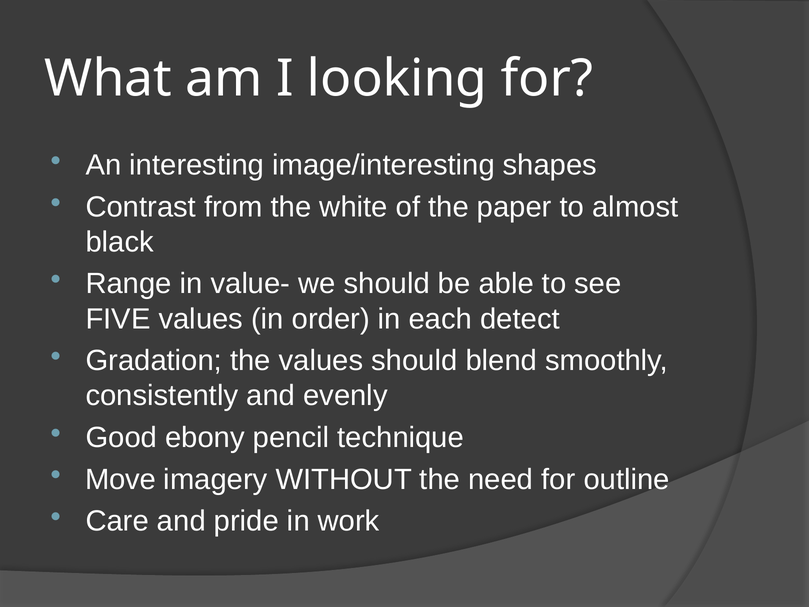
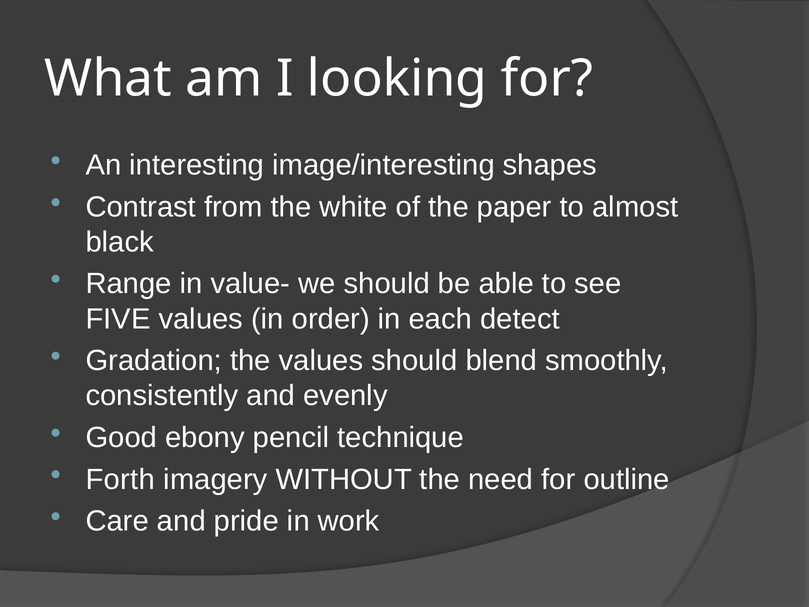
Move: Move -> Forth (120, 479)
